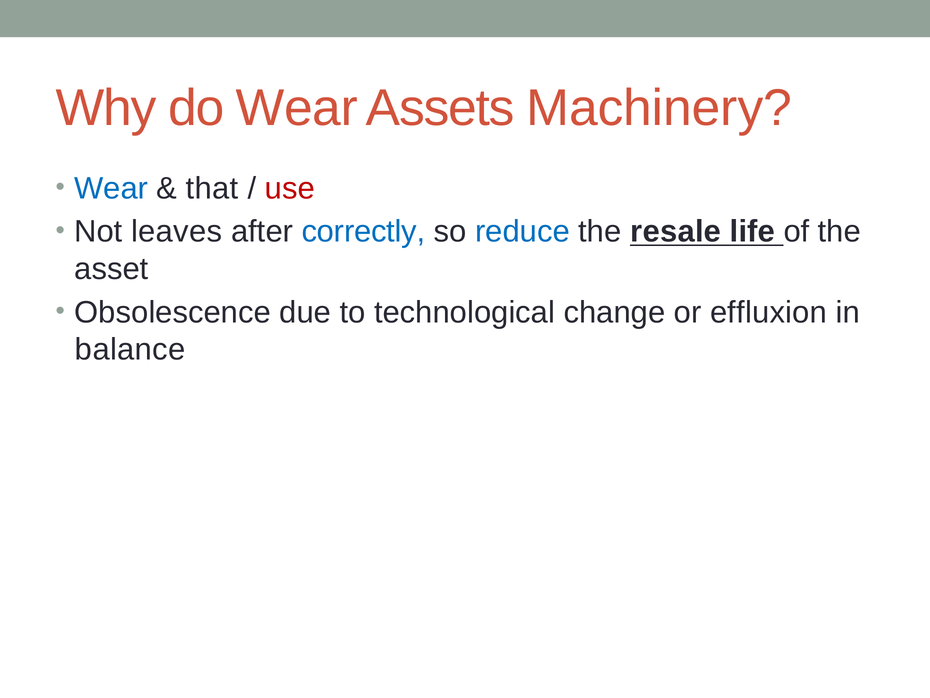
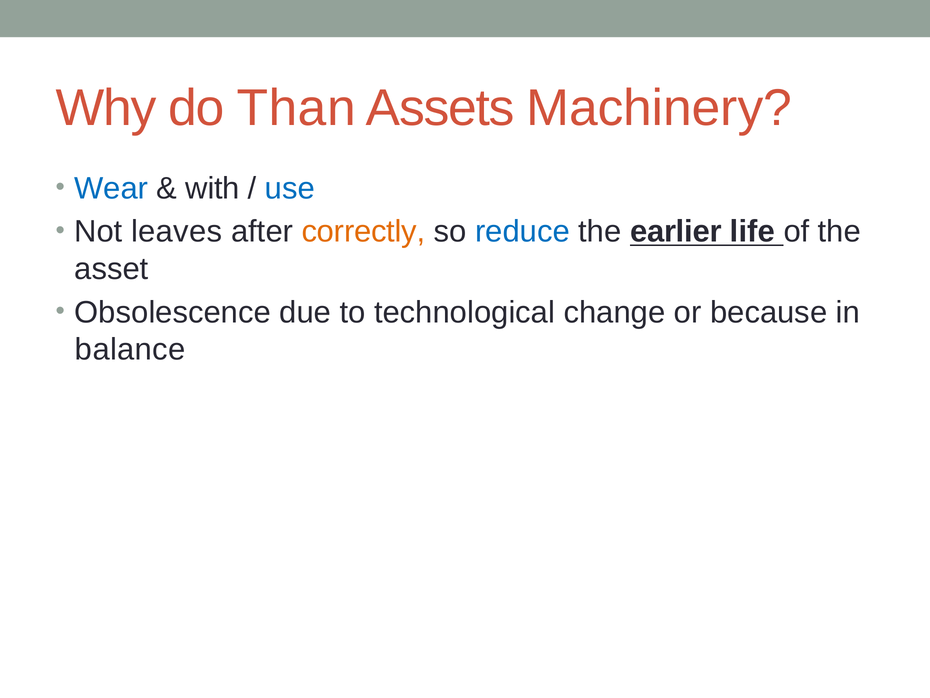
do Wear: Wear -> Than (296, 108)
that: that -> with (213, 188)
use colour: red -> blue (290, 188)
correctly colour: blue -> orange (363, 232)
resale: resale -> earlier (676, 232)
effluxion: effluxion -> because (769, 312)
